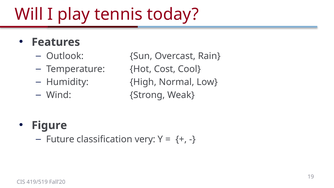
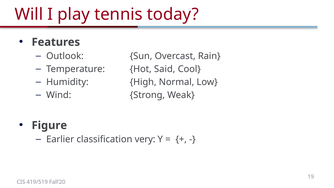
Cost: Cost -> Said (165, 69)
Future: Future -> Earlier (60, 139)
